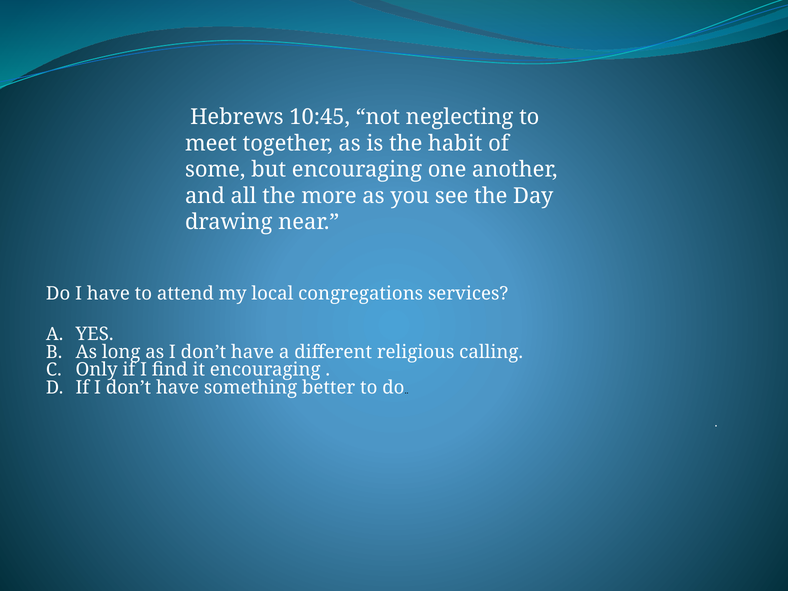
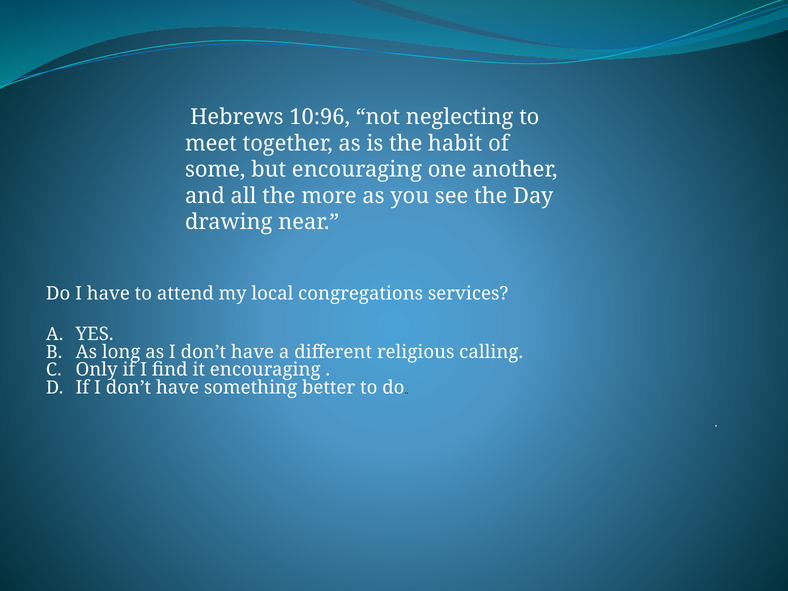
10:45: 10:45 -> 10:96 (320, 117)
